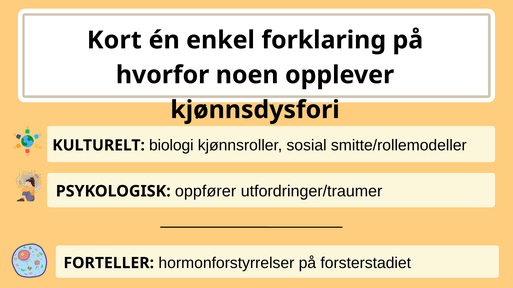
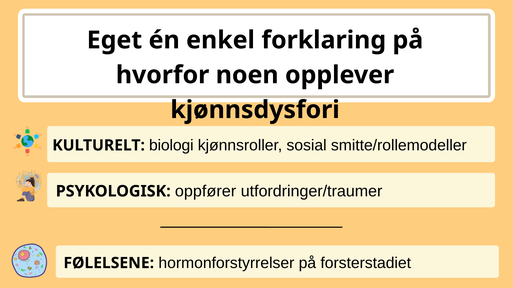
Kort: Kort -> Eget (114, 40)
FORTELLER: FORTELLER -> FØLELSENE (109, 263)
